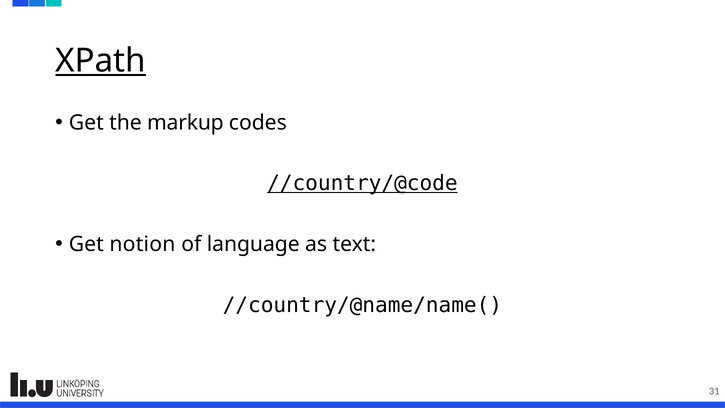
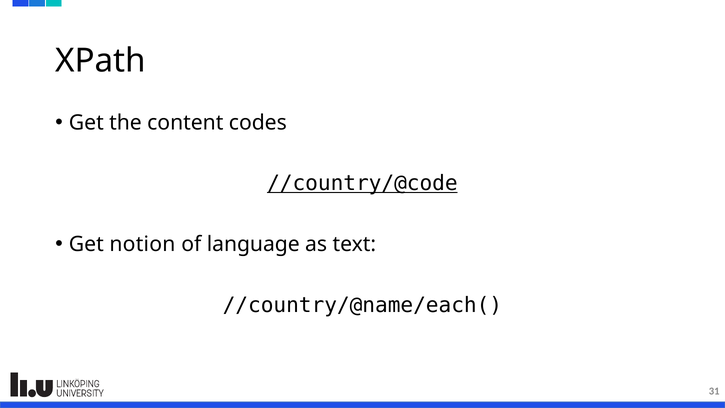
XPath underline: present -> none (101, 61)
markup: markup -> content (185, 123)
//country/@name/name(: //country/@name/name( -> //country/@name/each( (362, 305)
